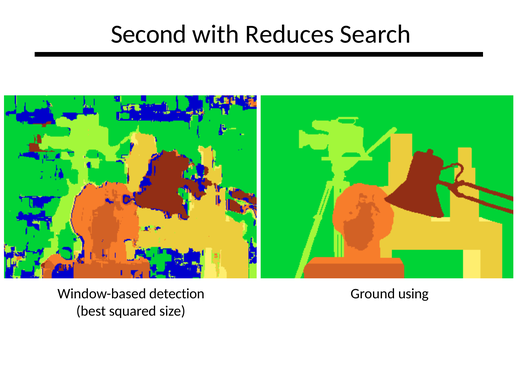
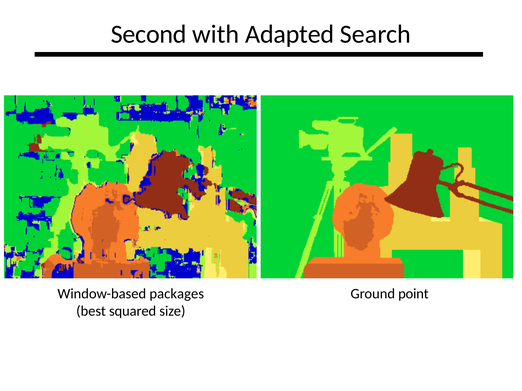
Reduces: Reduces -> Adapted (290, 34)
detection: detection -> packages (177, 294)
using: using -> point (413, 294)
